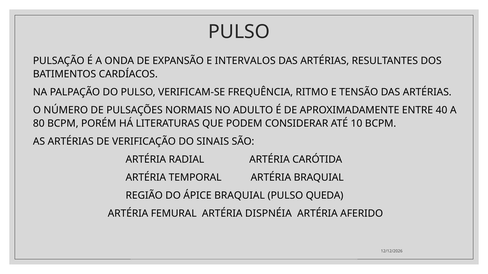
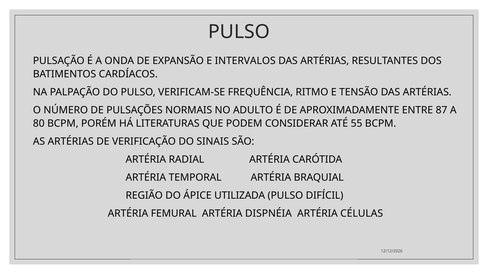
40: 40 -> 87 (442, 110)
10: 10 -> 55 (357, 124)
ÁPICE BRAQUIAL: BRAQUIAL -> UTILIZADA (240, 196)
QUEDA: QUEDA -> DIFÍCIL (325, 196)
AFERIDO: AFERIDO -> CÉLULAS (362, 214)
